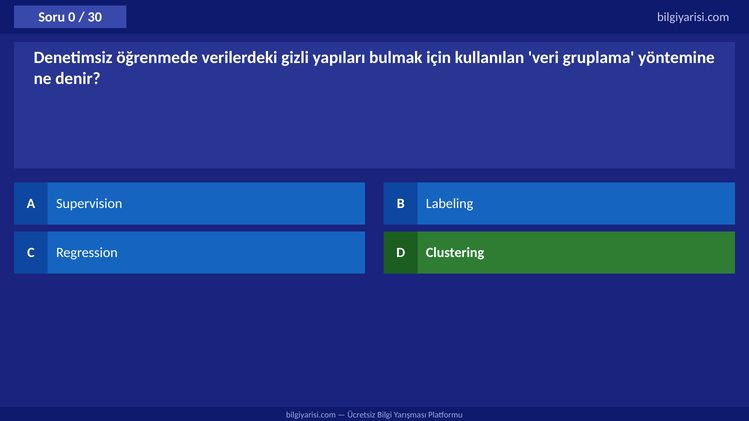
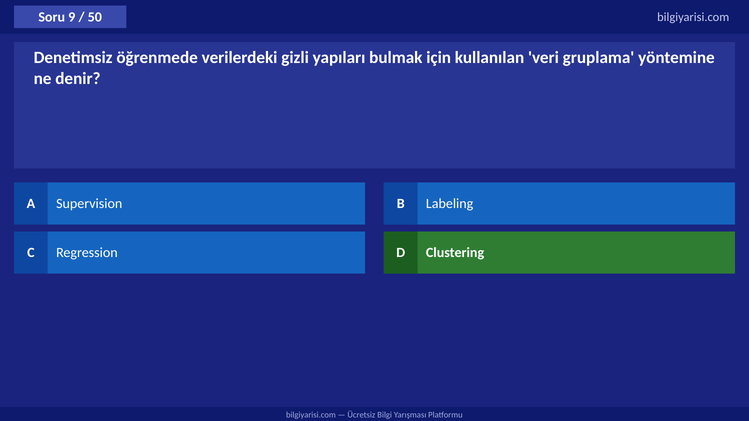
0: 0 -> 9 (72, 17)
30: 30 -> 50 (95, 17)
